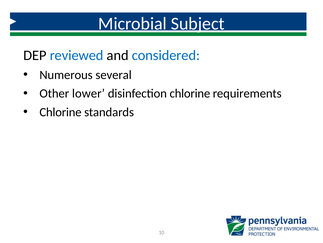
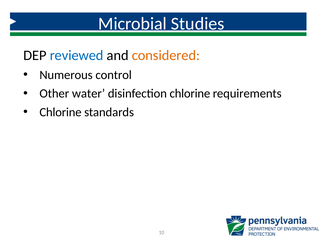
Subject: Subject -> Studies (198, 24)
considered colour: blue -> orange (166, 55)
several: several -> control (114, 75)
lower: lower -> water (88, 93)
